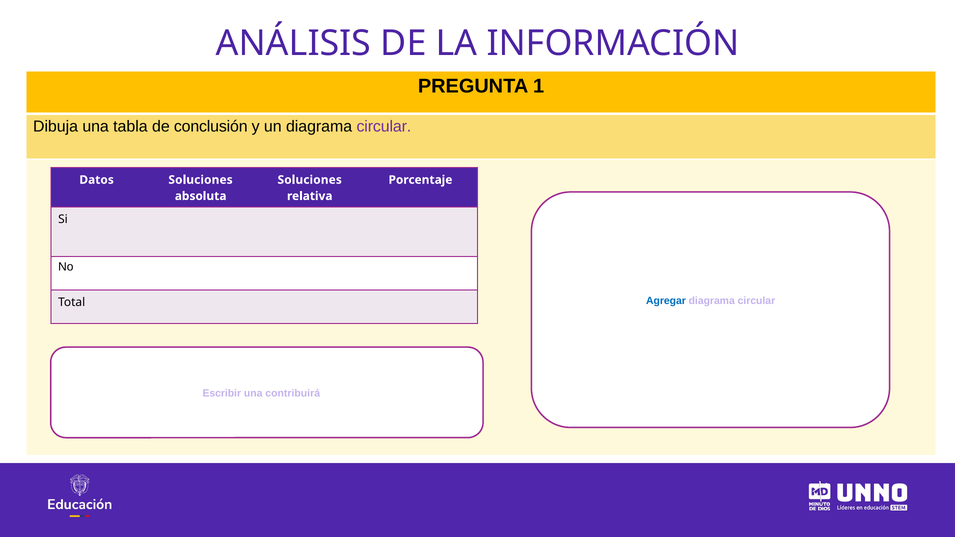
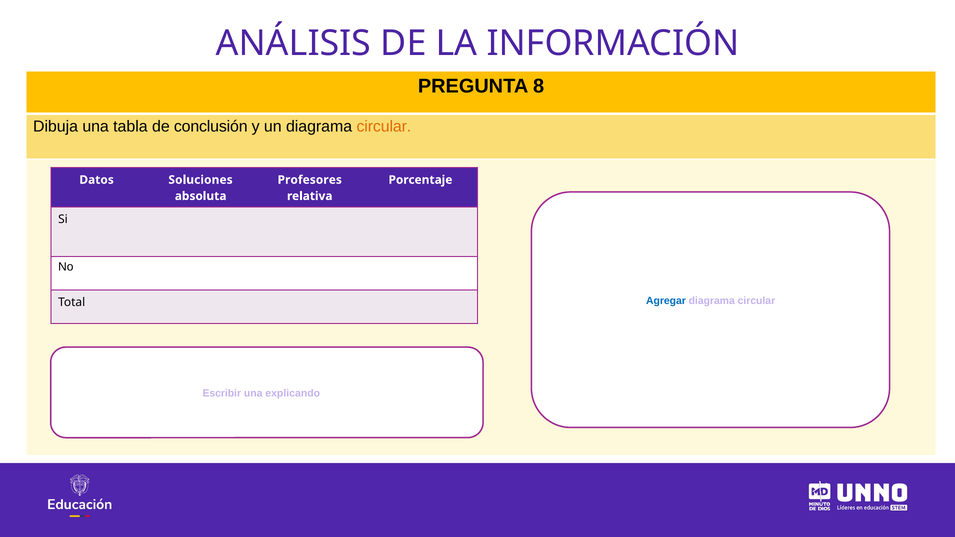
1: 1 -> 8 (539, 86)
circular colour: purple -> orange (384, 126)
Soluciones: Soluciones -> Profesores (310, 180)
contribuirá: contribuirá -> explicando (293, 393)
